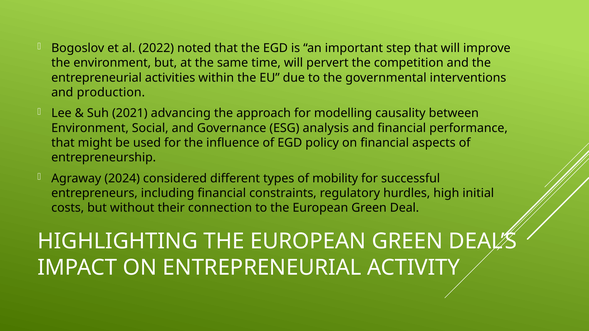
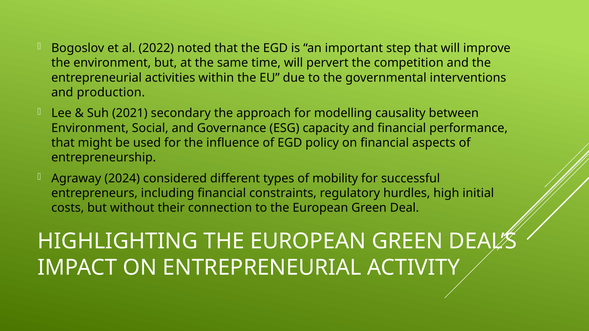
advancing: advancing -> secondary (181, 113)
analysis: analysis -> capacity (326, 128)
